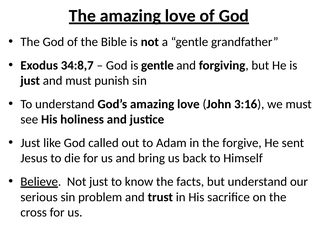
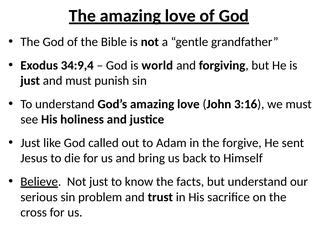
34:8,7: 34:8,7 -> 34:9,4 (77, 65)
is gentle: gentle -> world (157, 65)
